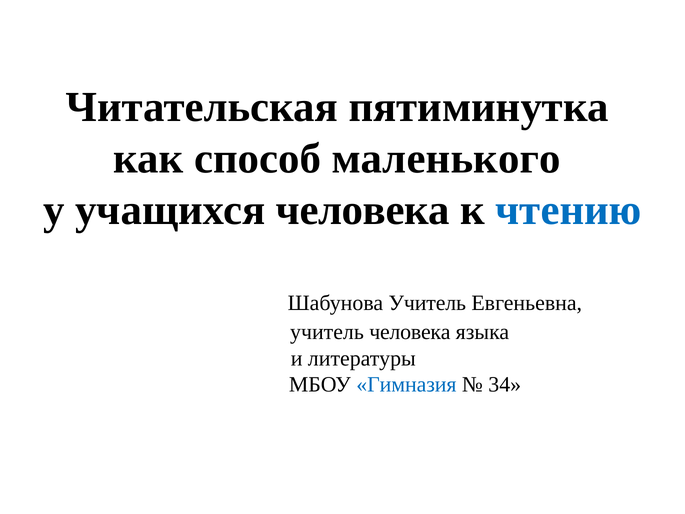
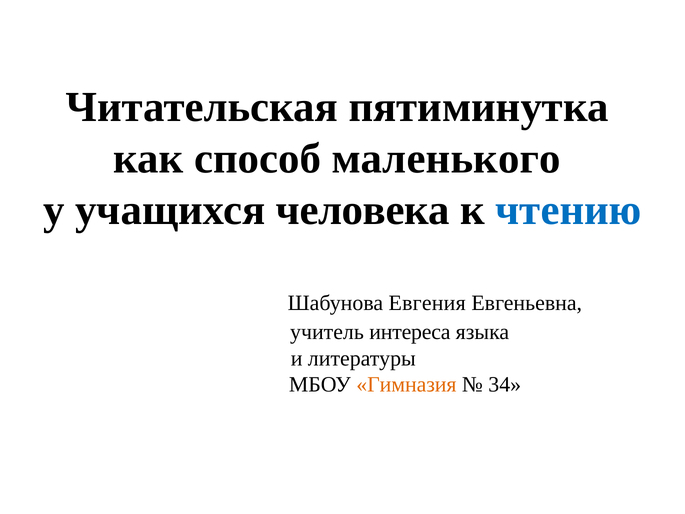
Шабунова Учитель: Учитель -> Евгения (427, 303)
учитель человека: человека -> интереса (410, 332)
Гимназия colour: blue -> orange (406, 384)
